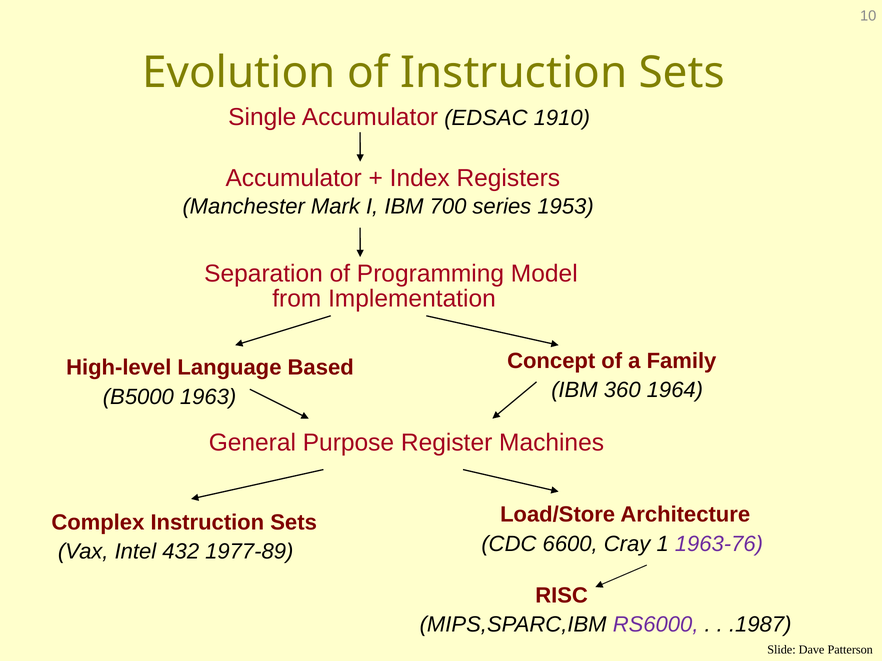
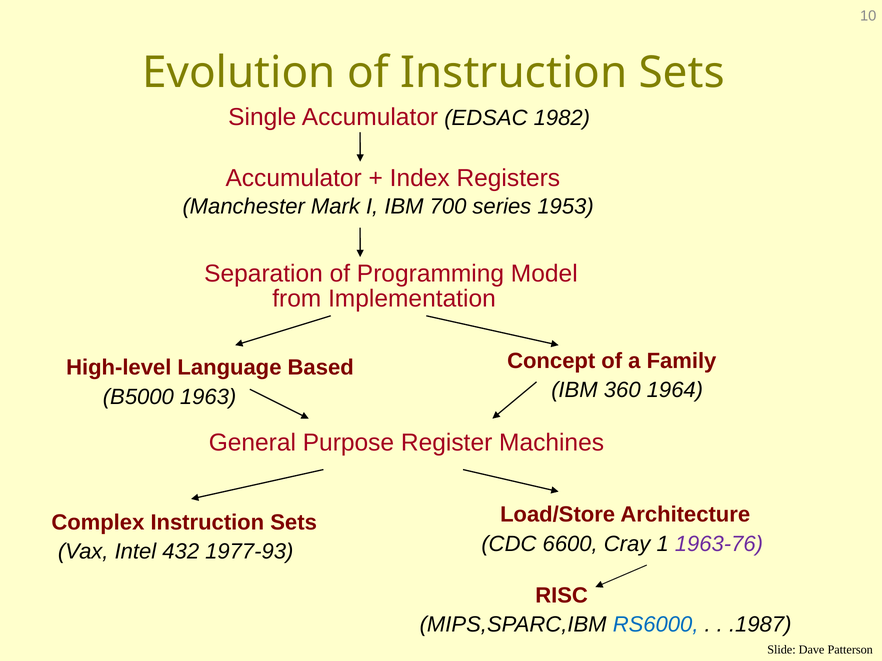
1910: 1910 -> 1982 (562, 118)
1977-89: 1977-89 -> 1977-93 (249, 552)
RS6000 colour: purple -> blue (656, 625)
